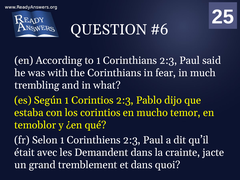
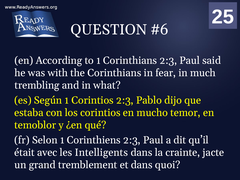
Demandent: Demandent -> Intelligents (101, 153)
